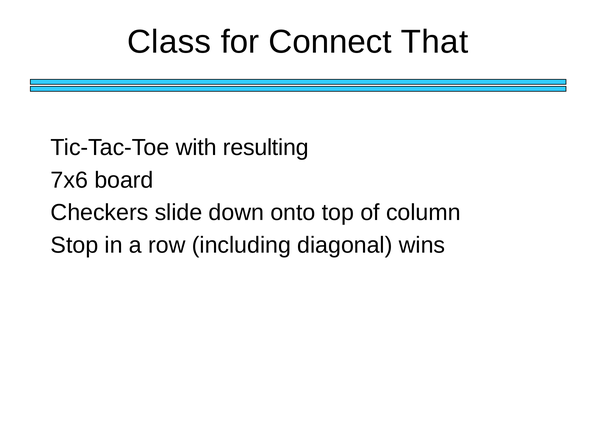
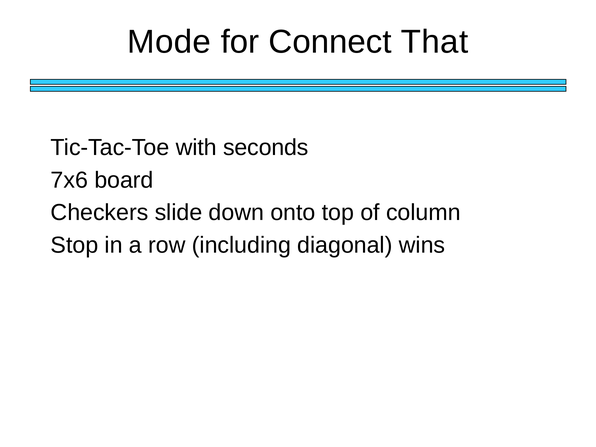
Class: Class -> Mode (169, 42)
resulting: resulting -> seconds (266, 148)
